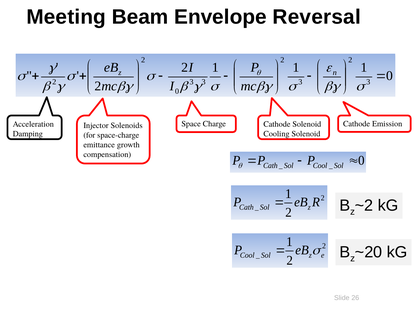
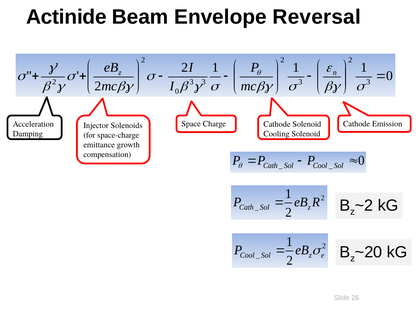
Meeting: Meeting -> Actinide (66, 17)
